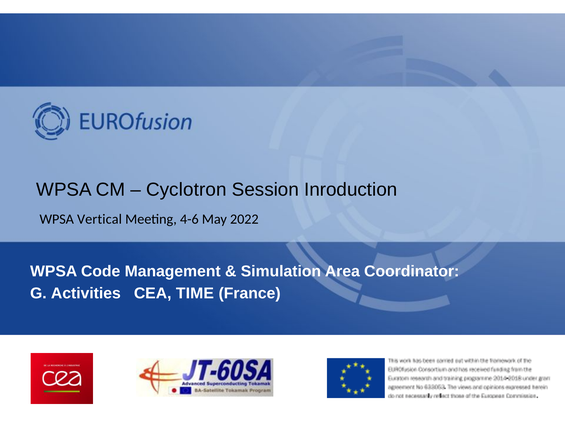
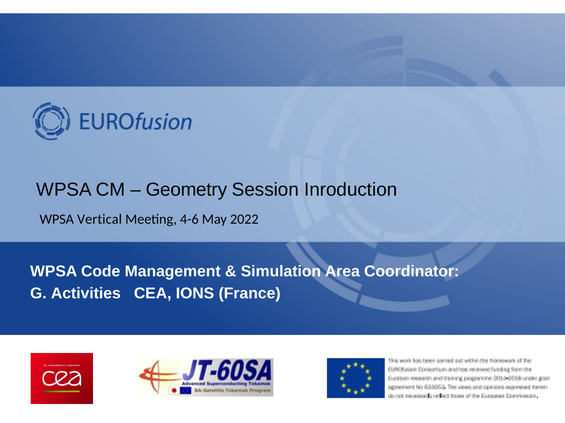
Cyclotron: Cyclotron -> Geometry (186, 190)
TIME: TIME -> IONS (195, 294)
